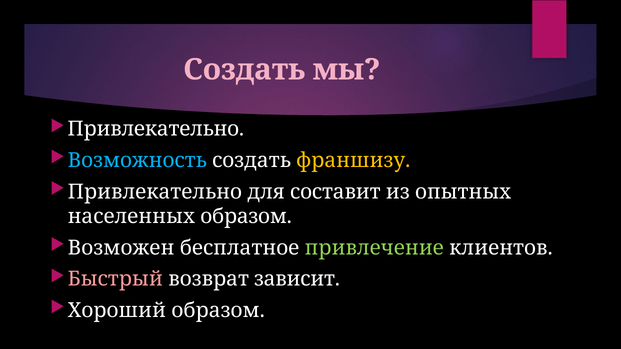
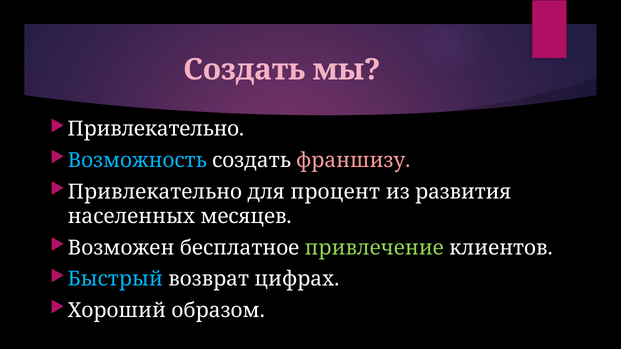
франшизу colour: yellow -> pink (353, 161)
составит: составит -> процент (335, 192)
опытных: опытных -> развития (463, 192)
населенных образом: образом -> месяцев (246, 217)
Быстрый colour: pink -> light blue (115, 279)
зависит: зависит -> цифрах (297, 279)
